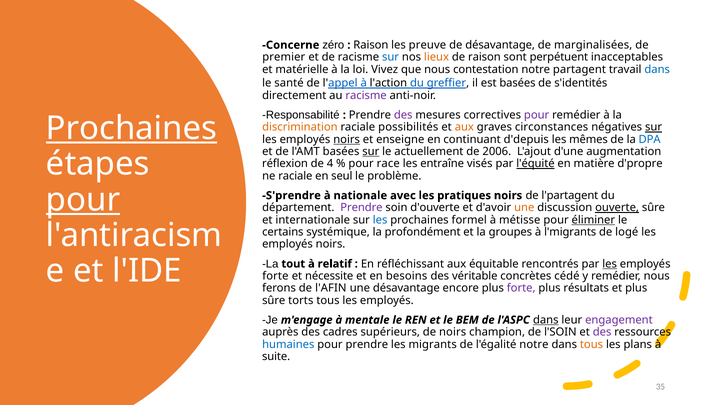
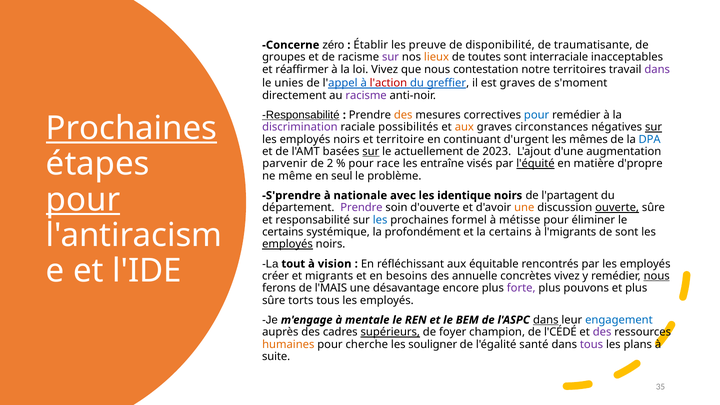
Raison: Raison -> Établir (371, 45)
de désavantage: désavantage -> disponibilité (500, 45)
marginalisées: marginalisées -> traumatisante (593, 45)
premier: premier -> groupes (284, 57)
sur colour: blue -> purple (390, 57)
de raison: raison -> toutes (484, 57)
perpétuent: perpétuent -> interraciale (559, 57)
matérielle: matérielle -> réaffirmer (302, 69)
partagent: partagent -> territoires (579, 69)
dans colour: blue -> purple (657, 69)
santé: santé -> unies (289, 83)
l'action colour: black -> red (388, 83)
est basées: basées -> graves (517, 83)
s'identités: s'identités -> s'moment (581, 83)
Responsabilité underline: none -> present (301, 115)
des colour: purple -> orange (403, 115)
pour colour: purple -> blue (537, 115)
discrimination colour: orange -> purple (300, 127)
noirs underline: present -> none (347, 139)
enseigne: enseigne -> territoire (400, 139)
d'depuis: d'depuis -> d'urgent (526, 139)
2006: 2006 -> 2023 (497, 152)
réflexion: réflexion -> parvenir (285, 164)
4: 4 -> 2 (330, 164)
ne raciale: raciale -> même (295, 176)
pratiques: pratiques -> identique (464, 196)
et internationale: internationale -> responsabilité (313, 220)
éliminer underline: present -> none (593, 220)
la groupes: groupes -> certains (510, 232)
de logé: logé -> sont (627, 232)
employés underline: none -> present (287, 244)
relatif: relatif -> vision (335, 264)
les underline: present -> none (610, 264)
forte: forte -> créer (276, 276)
nécessite: nécessite -> migrants (329, 276)
véritable: véritable -> annuelle (475, 276)
concrètes cédé: cédé -> vivez (567, 276)
nous underline: none -> present (657, 276)
l'AFIN: l'AFIN -> l'MAIS (331, 288)
résultats: résultats -> pouvons (586, 288)
engagement colour: purple -> blue (619, 320)
supérieurs underline: none -> present (390, 332)
de noirs: noirs -> foyer (453, 332)
l'SOIN: l'SOIN -> l'CÉDÉ (560, 332)
humaines colour: blue -> orange (288, 344)
pour prendre: prendre -> cherche (367, 344)
migrants: migrants -> souligner (433, 344)
l'égalité notre: notre -> santé (534, 344)
tous colour: orange -> purple (592, 344)
